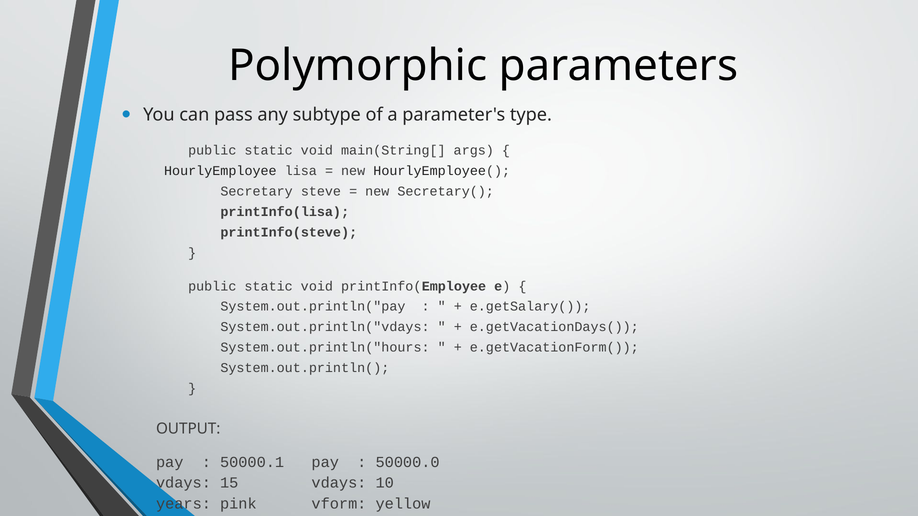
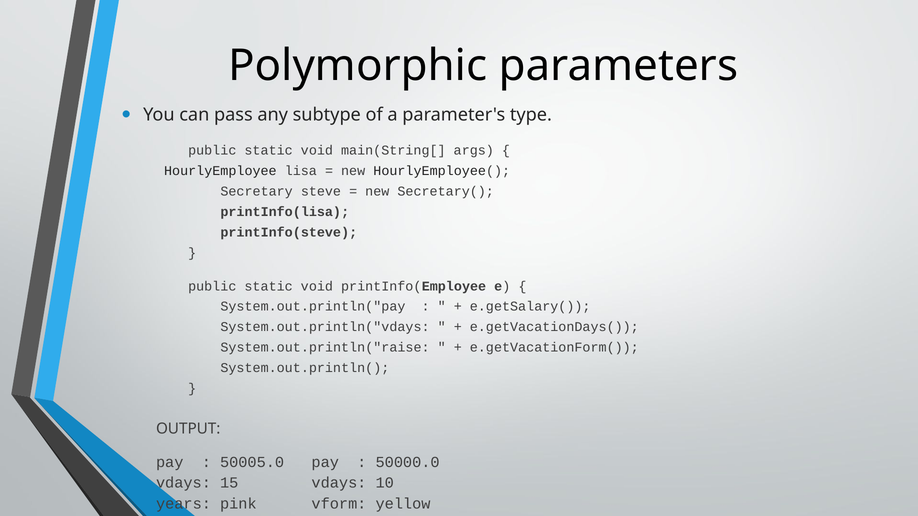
System.out.println("hours: System.out.println("hours -> System.out.println("raise (325, 348)
50000.1: 50000.1 -> 50005.0 (252, 463)
